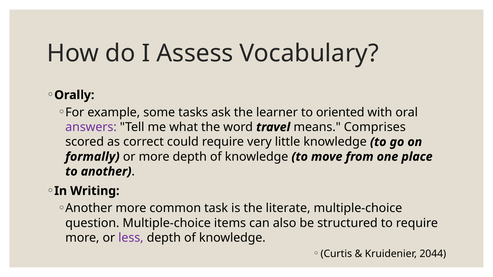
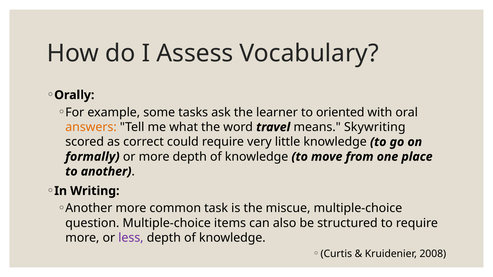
answers colour: purple -> orange (91, 127)
Comprises: Comprises -> Skywriting (375, 127)
literate: literate -> miscue (288, 208)
2044: 2044 -> 2008 (433, 254)
